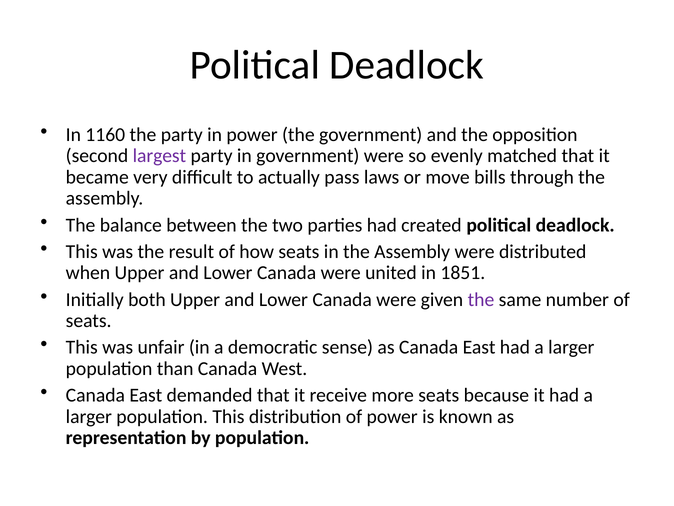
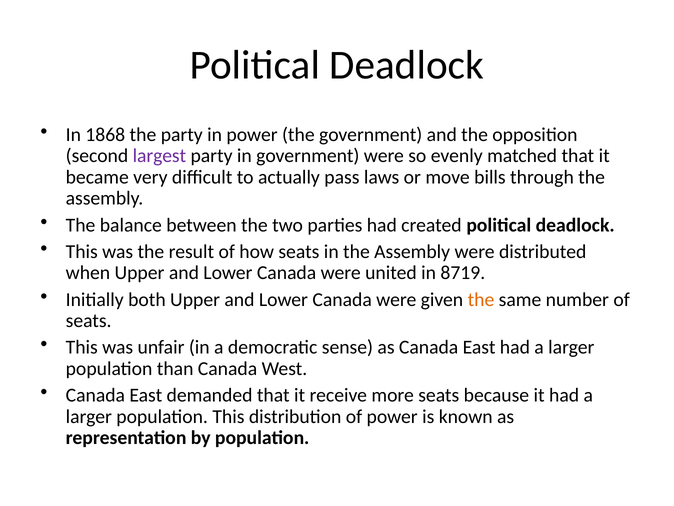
1160: 1160 -> 1868 (105, 134)
1851: 1851 -> 8719 (463, 273)
the colour: purple -> orange (481, 299)
